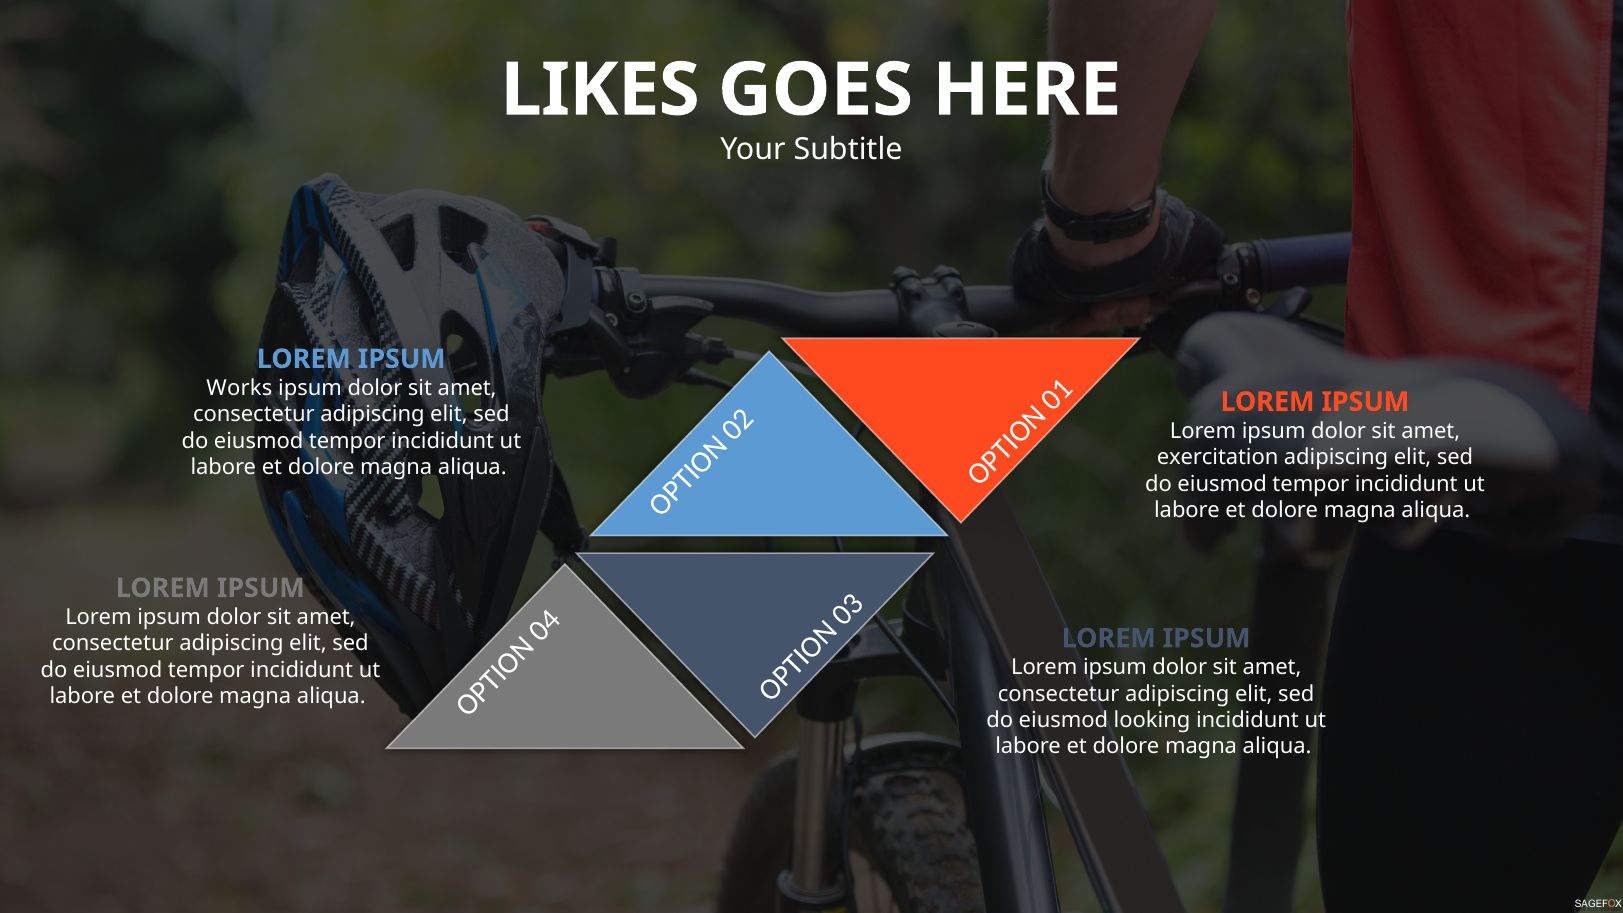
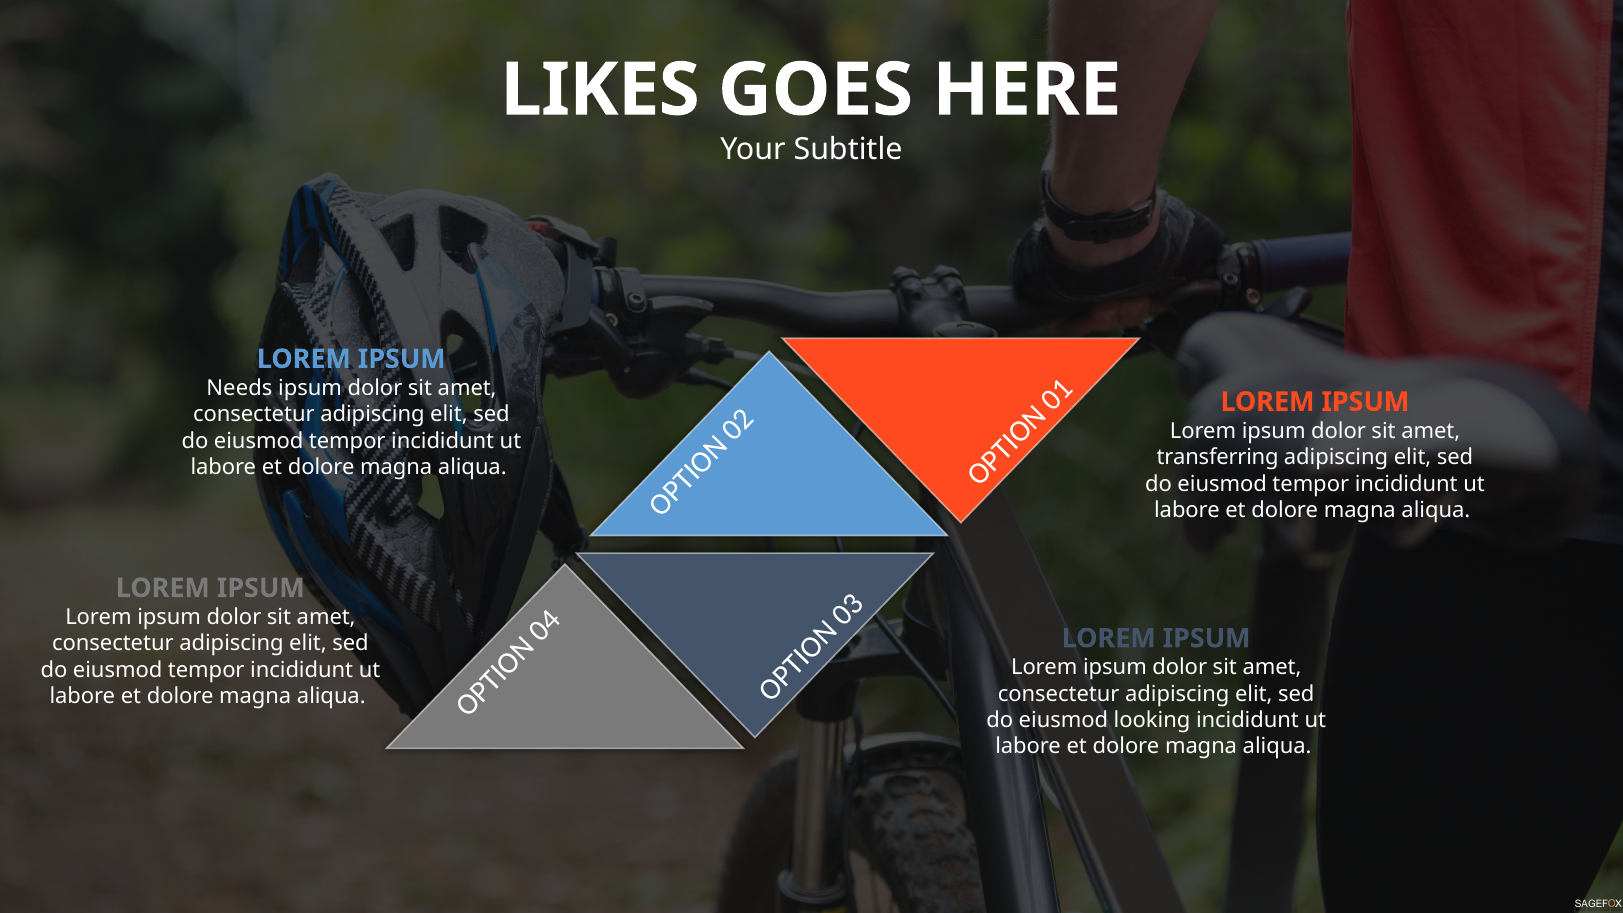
Works: Works -> Needs (239, 388)
exercitation: exercitation -> transferring (1218, 457)
